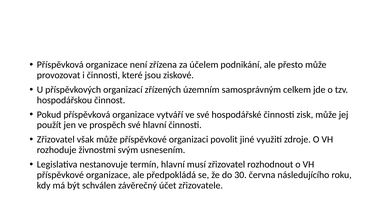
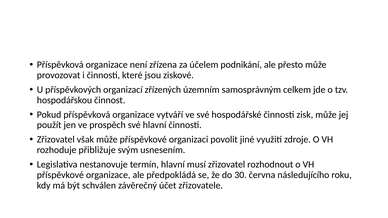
živnostmi: živnostmi -> přibližuje (97, 150)
